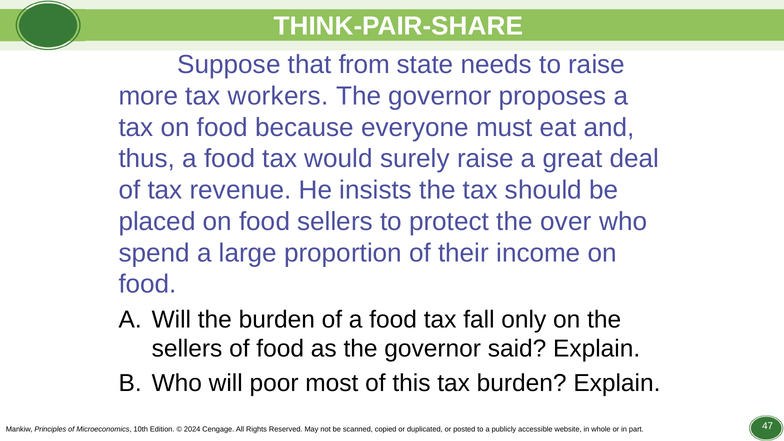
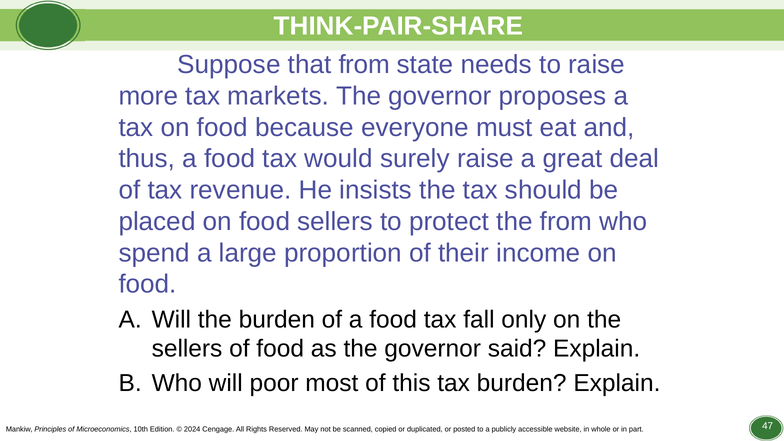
workers: workers -> markets (278, 96)
the over: over -> from (566, 222)
